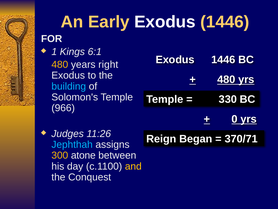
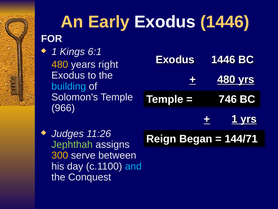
330: 330 -> 746 (228, 99)
0: 0 -> 1 (235, 119)
370/71: 370/71 -> 144/71 (241, 139)
Jephthah colour: light blue -> light green (72, 144)
atone: atone -> serve (83, 155)
and colour: yellow -> light blue (133, 166)
